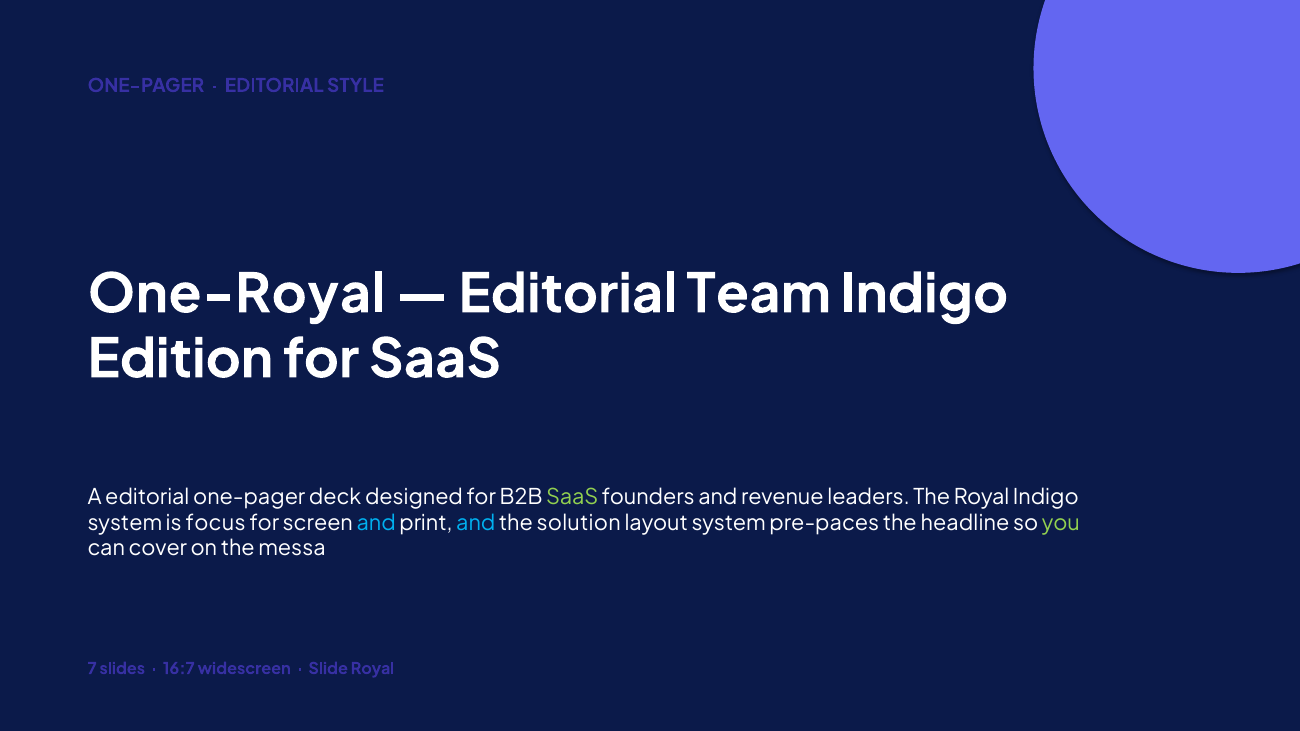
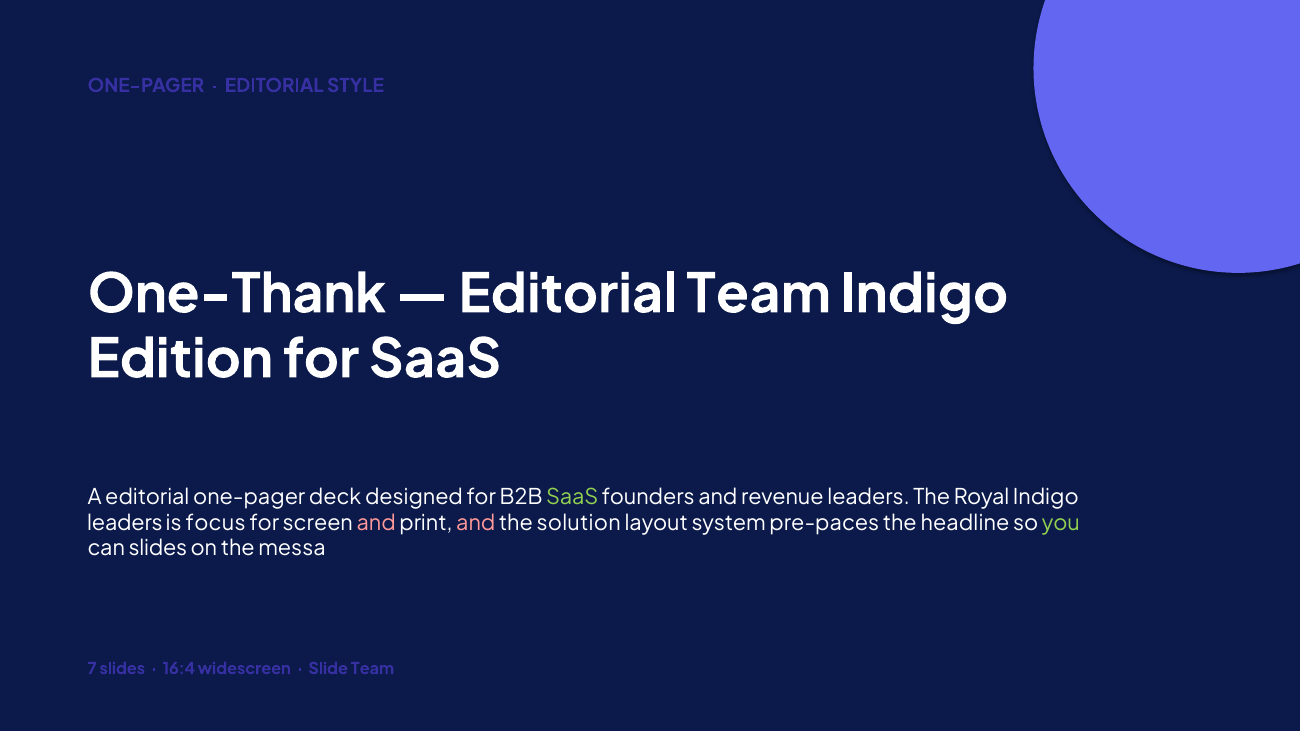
One-Royal: One-Royal -> One-Thank (237, 295)
system: system -> leaders (125, 523)
and colour: light blue -> pink (376, 523)
and colour: light blue -> pink (476, 523)
can cover: cover -> slides (158, 549)
16:7: 16:7 -> 16:4 (179, 669)
Slide Royal: Royal -> Team (372, 669)
